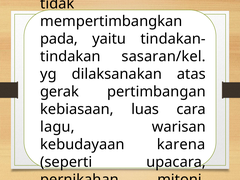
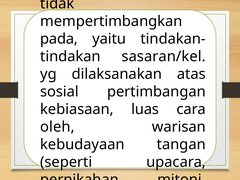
gerak: gerak -> sosial (59, 92)
lagu: lagu -> oleh (57, 127)
karena: karena -> tangan (181, 144)
